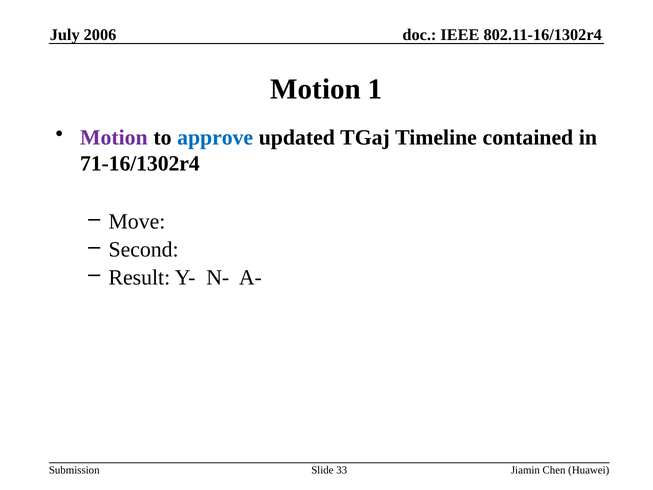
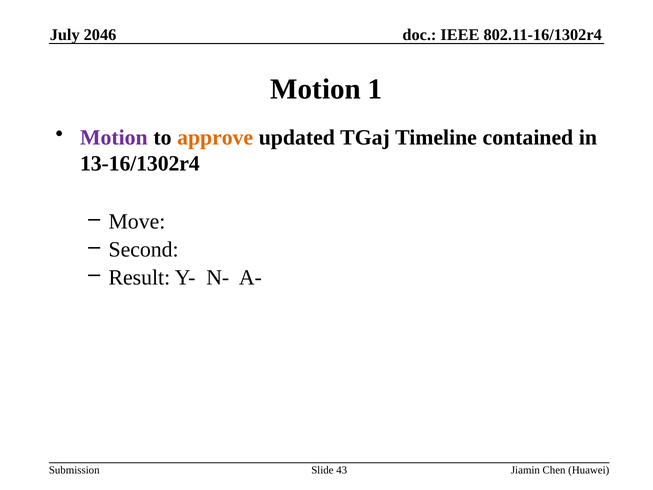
2006: 2006 -> 2046 (100, 35)
approve colour: blue -> orange (215, 138)
71-16/1302r4: 71-16/1302r4 -> 13-16/1302r4 (140, 164)
33: 33 -> 43 (342, 470)
